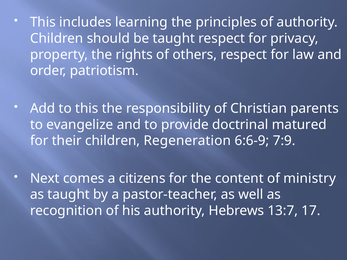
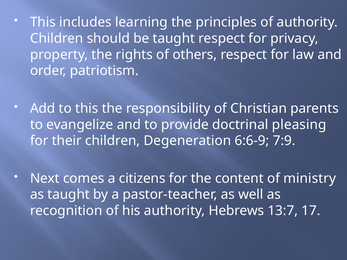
matured: matured -> pleasing (299, 125)
Regeneration: Regeneration -> Degeneration (187, 141)
